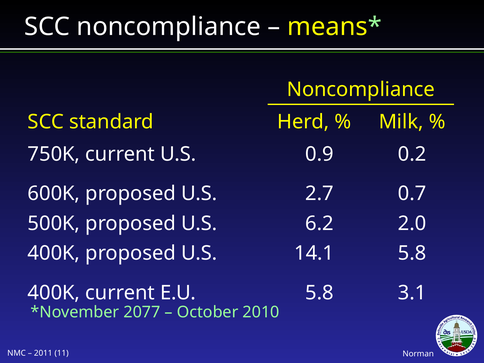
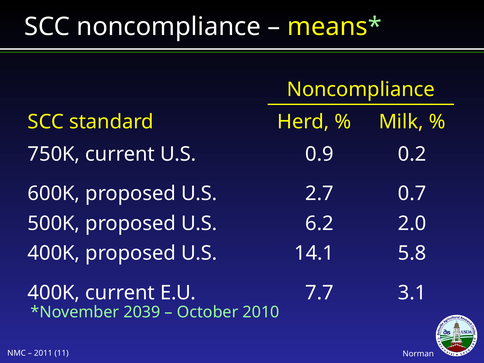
E.U 5.8: 5.8 -> 7.7 (319, 293)
2077: 2077 -> 2039 (142, 312)
